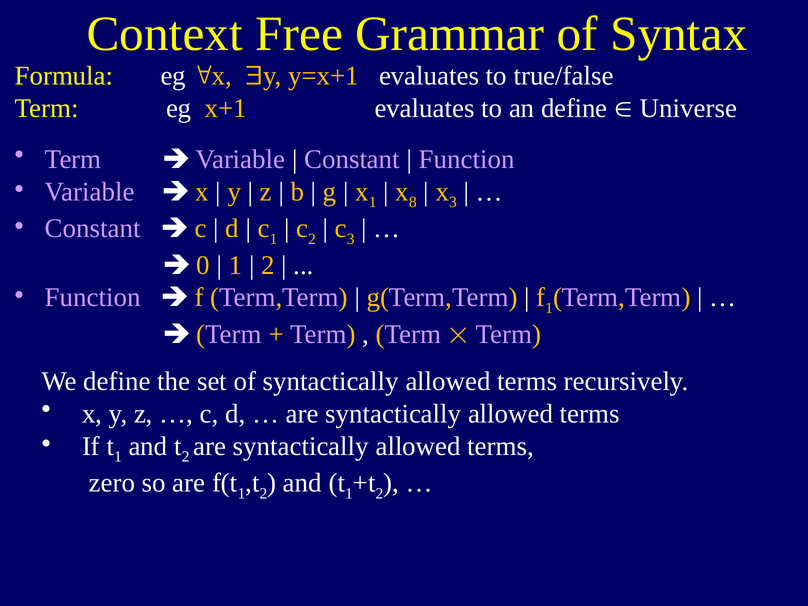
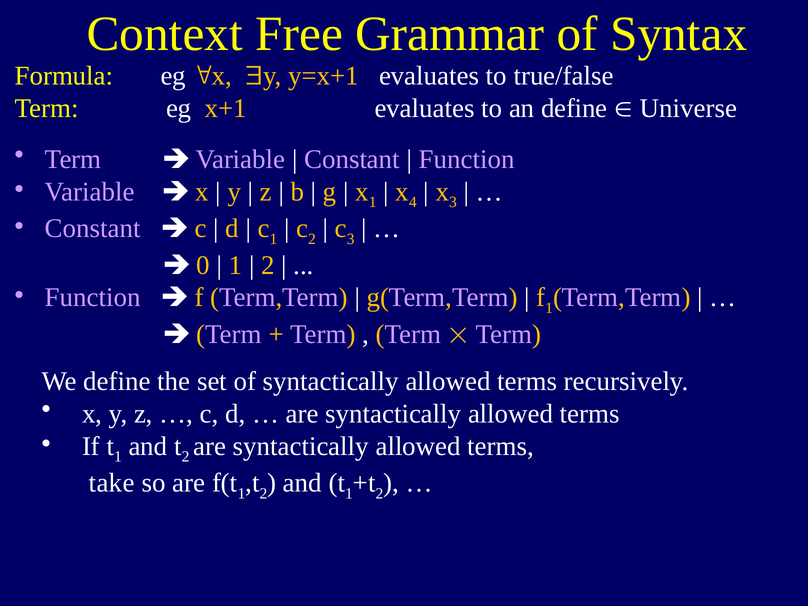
8: 8 -> 4 (413, 202)
zero: zero -> take (112, 483)
